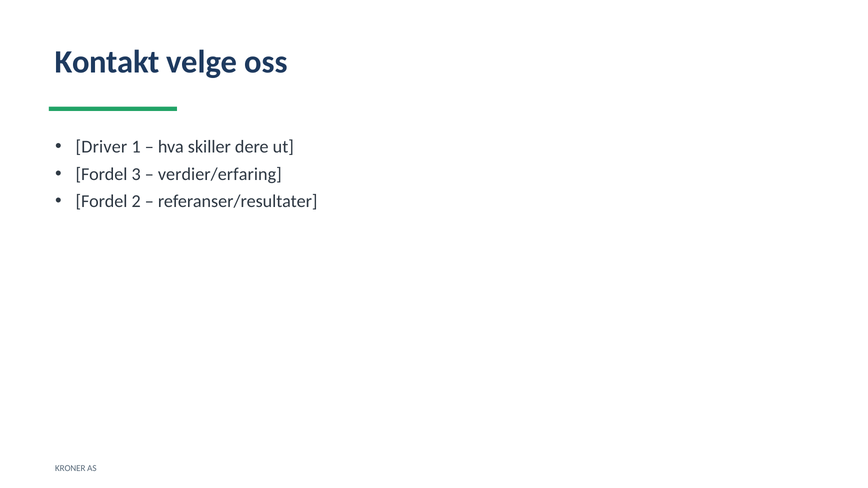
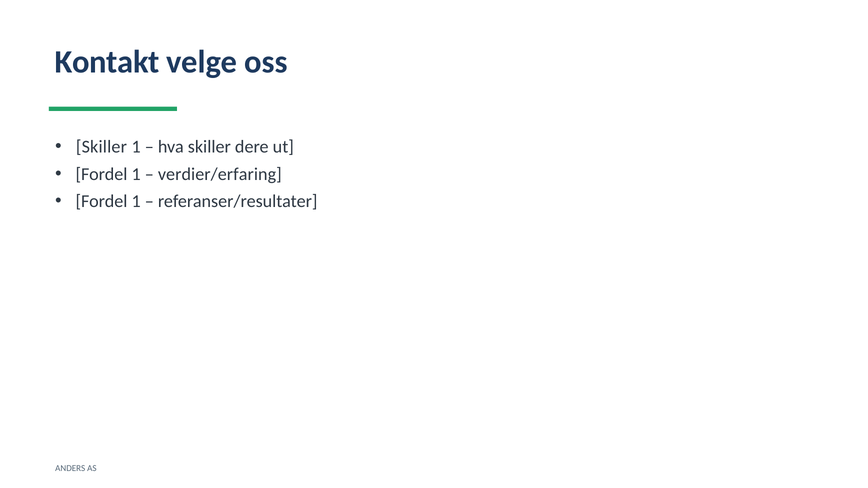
Driver: Driver -> Skiller (101, 147)
3: 3 -> 1 (136, 174)
2: 2 -> 1 (136, 201)
KRONER: KRONER -> ANDERS (70, 468)
